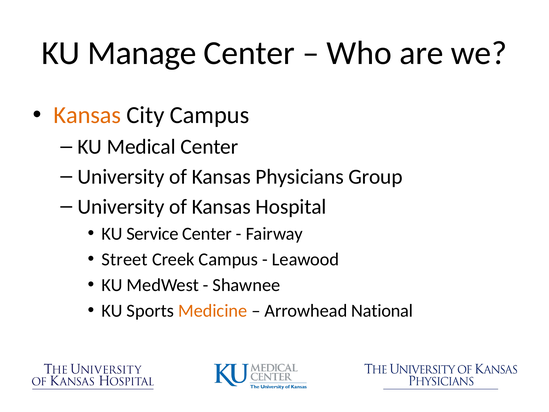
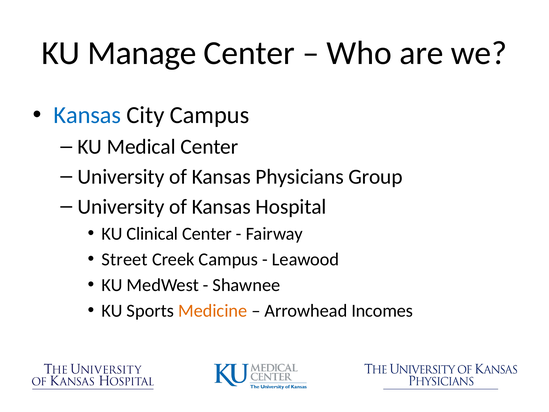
Kansas colour: orange -> blue (87, 115)
Service: Service -> Clinical (152, 234)
National: National -> Incomes (382, 311)
